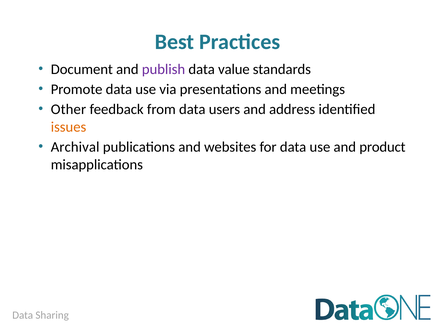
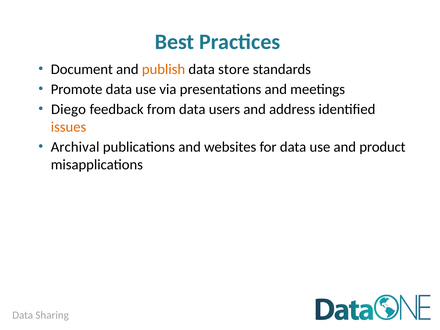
publish colour: purple -> orange (164, 69)
value: value -> store (234, 69)
Other: Other -> Diego (68, 109)
